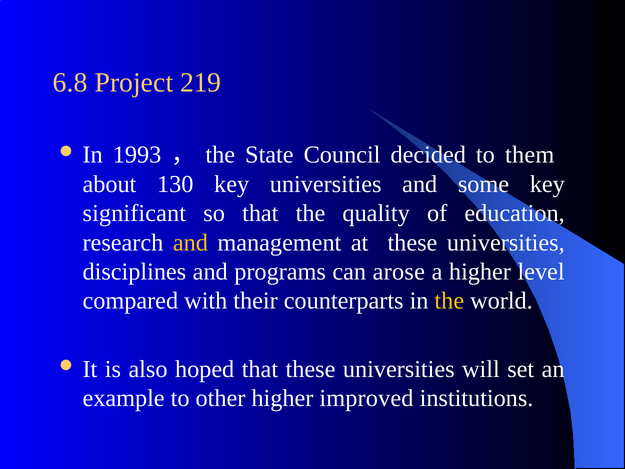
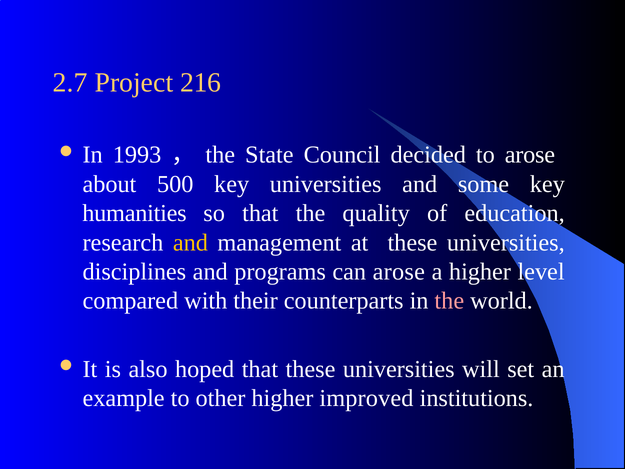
6.8: 6.8 -> 2.7 (70, 83)
219: 219 -> 216 (201, 83)
to them: them -> arose (530, 155)
130: 130 -> 500 (175, 184)
significant: significant -> humanities (134, 213)
the colour: yellow -> pink (449, 301)
